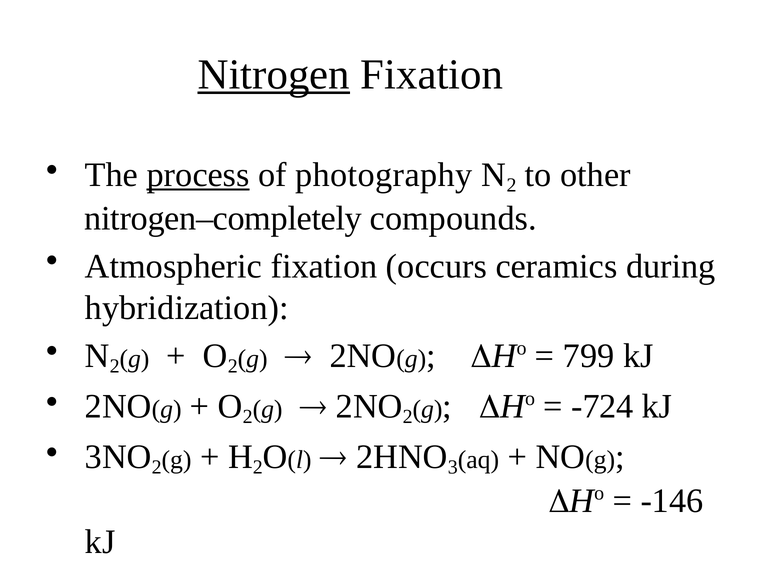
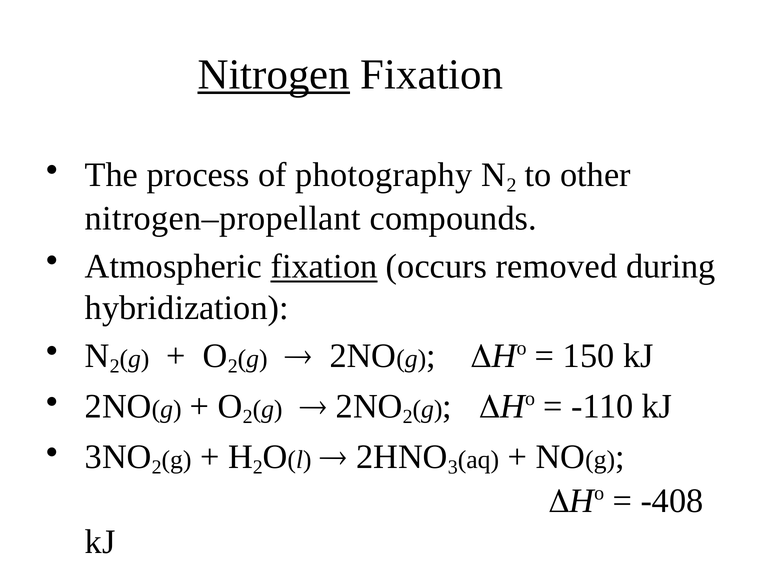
process underline: present -> none (198, 175)
nitrogen–completely: nitrogen–completely -> nitrogen–propellant (223, 219)
fixation underline: none -> present (324, 267)
ceramics: ceramics -> removed (556, 267)
799: 799 -> 150 (589, 356)
-724: -724 -> -110 (602, 406)
-146: -146 -> -408 (672, 501)
